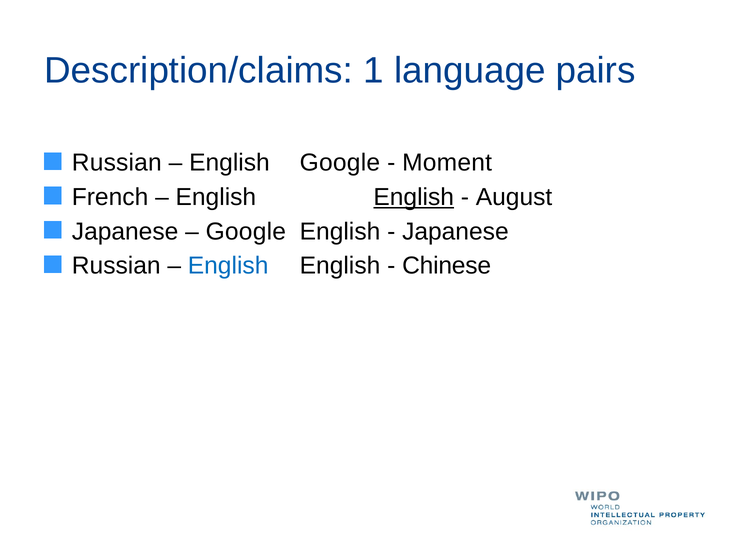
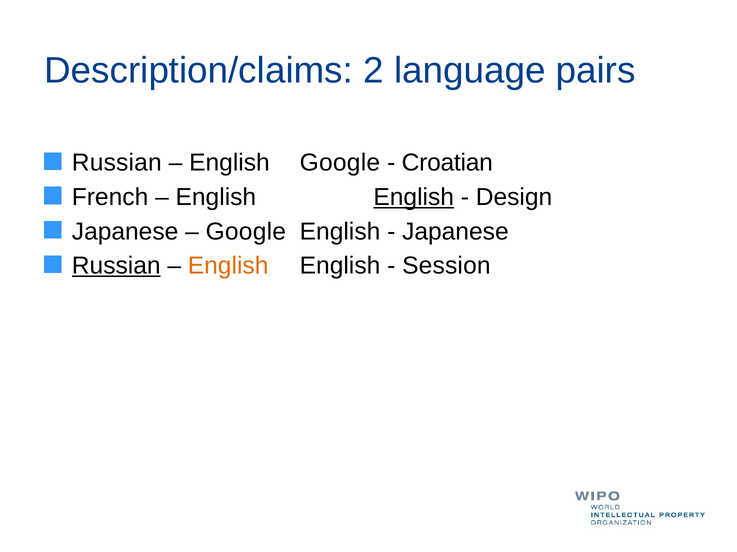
1: 1 -> 2 (374, 71)
Moment: Moment -> Croatian (447, 163)
August: August -> Design (514, 197)
Russian underline: none -> present (116, 266)
English colour: blue -> orange (228, 266)
Chinese: Chinese -> Session (446, 266)
